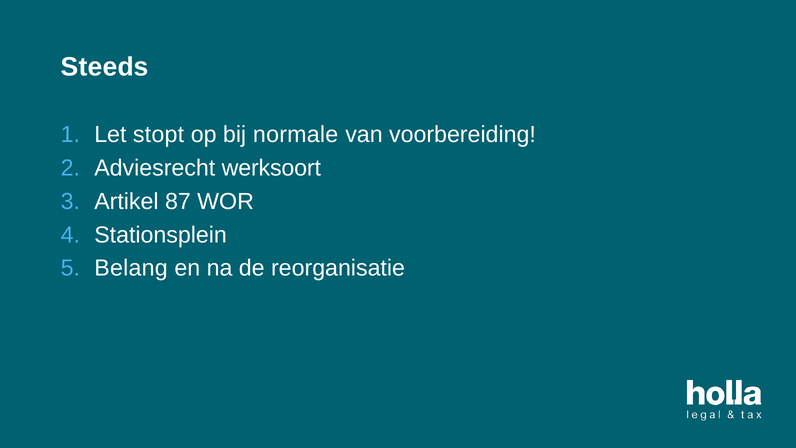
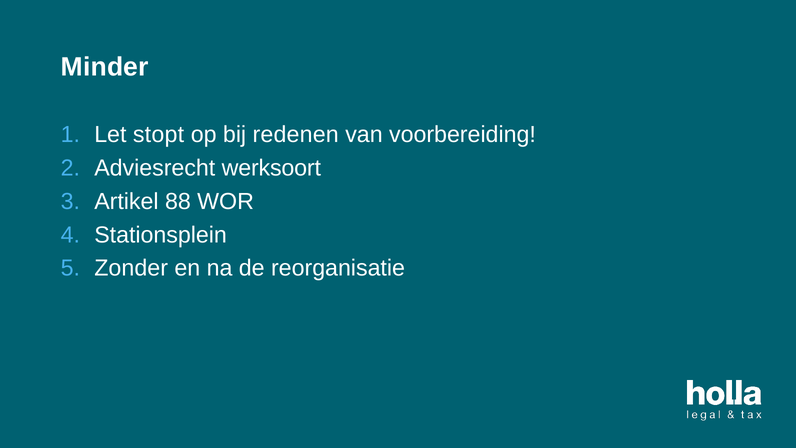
Steeds: Steeds -> Minder (105, 67)
normale: normale -> redenen (296, 135)
87: 87 -> 88 (178, 201)
Belang: Belang -> Zonder (131, 268)
